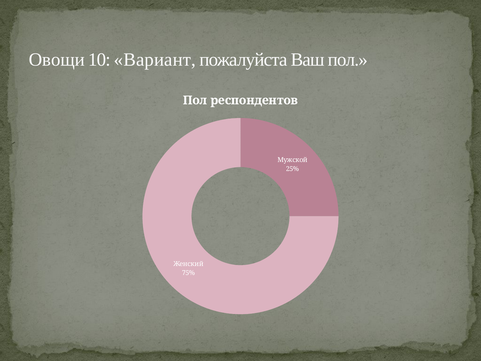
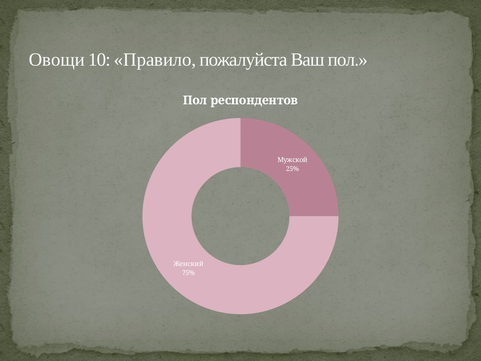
Вариант: Вариант -> Правило (155, 60)
